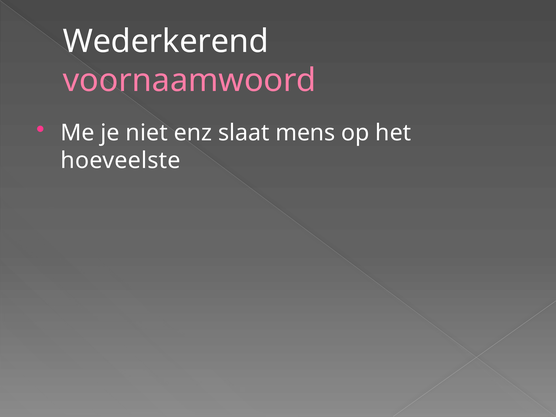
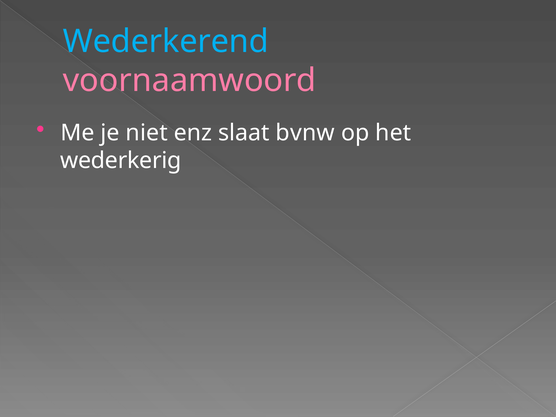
Wederkerend colour: white -> light blue (166, 42)
mens: mens -> bvnw (305, 133)
hoeveelste: hoeveelste -> wederkerig (121, 161)
